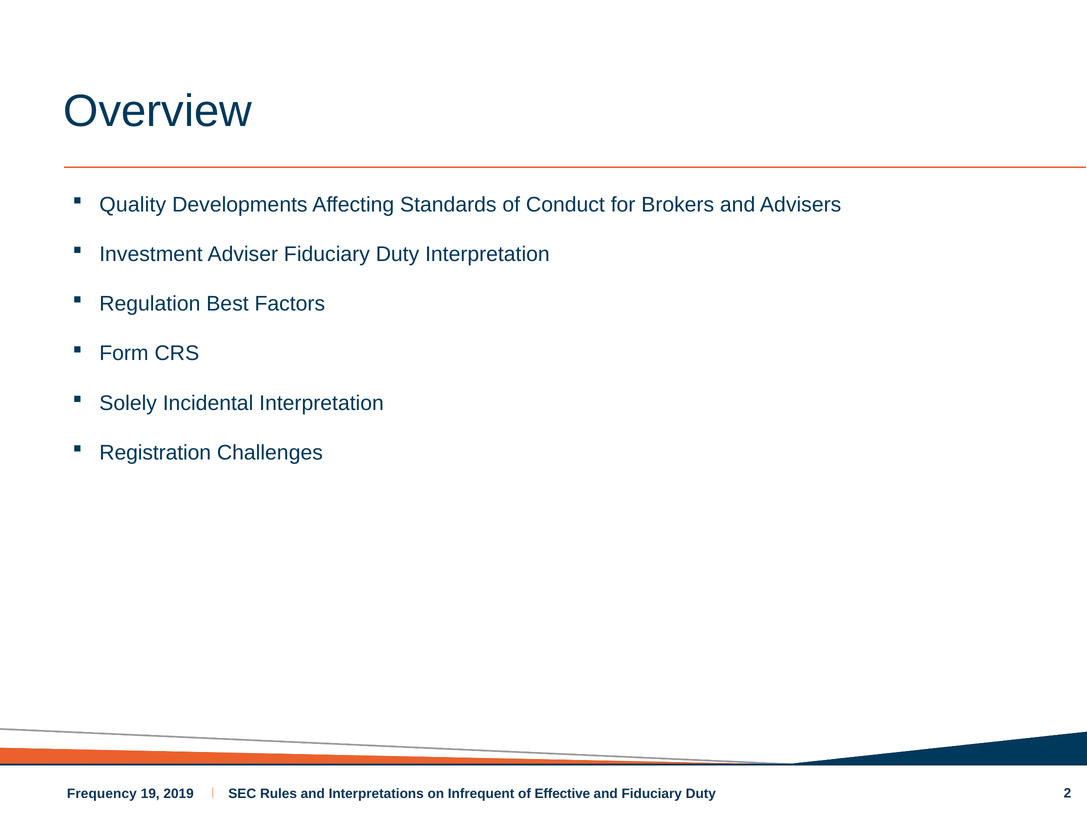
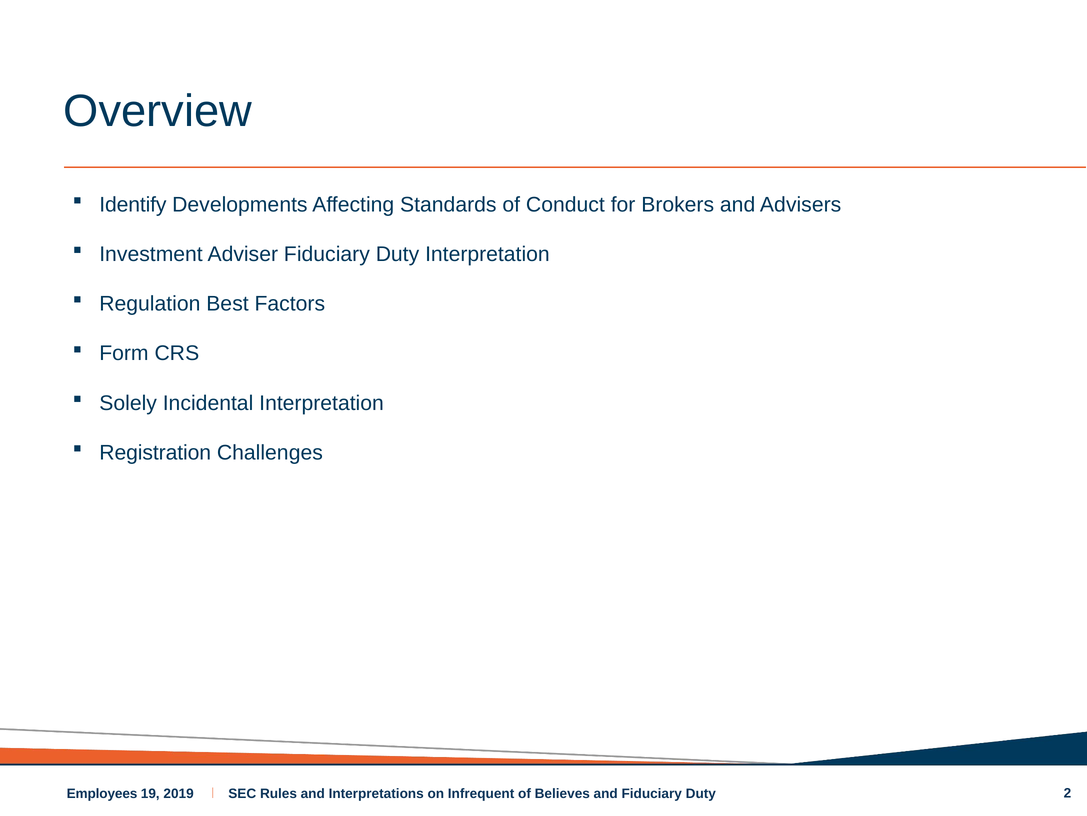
Quality: Quality -> Identify (133, 205)
Frequency: Frequency -> Employees (102, 793)
Effective: Effective -> Believes (562, 793)
